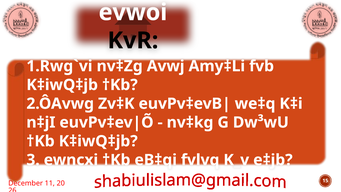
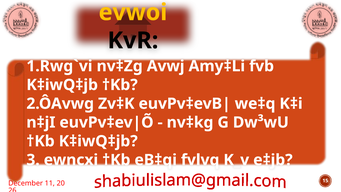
evwoi colour: white -> yellow (133, 12)
